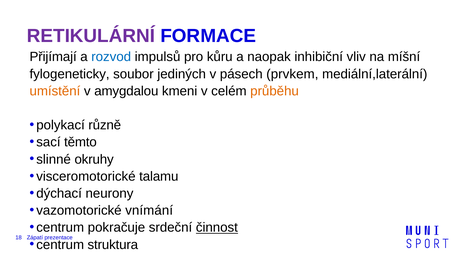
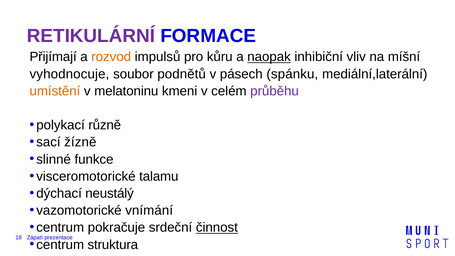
rozvod colour: blue -> orange (111, 57)
naopak underline: none -> present (269, 57)
fylogeneticky: fylogeneticky -> vyhodnocuje (69, 74)
jediných: jediných -> podnětů (182, 74)
prvkem: prvkem -> spánku (292, 74)
amygdalou: amygdalou -> melatoninu (126, 91)
průběhu colour: orange -> purple (275, 91)
těmto: těmto -> žízně (80, 142)
okruhy: okruhy -> funkce (94, 159)
neurony: neurony -> neustálý (110, 193)
